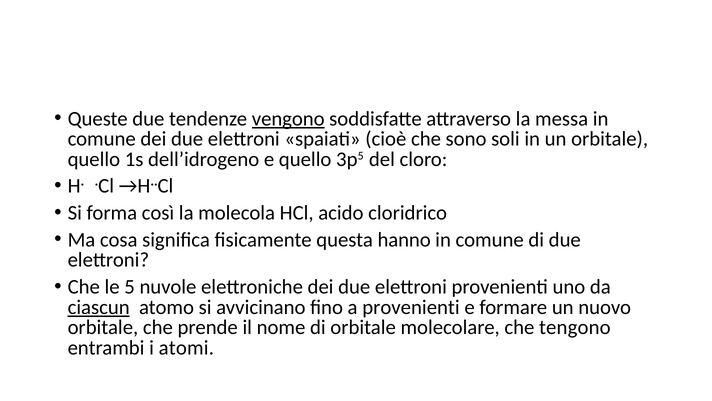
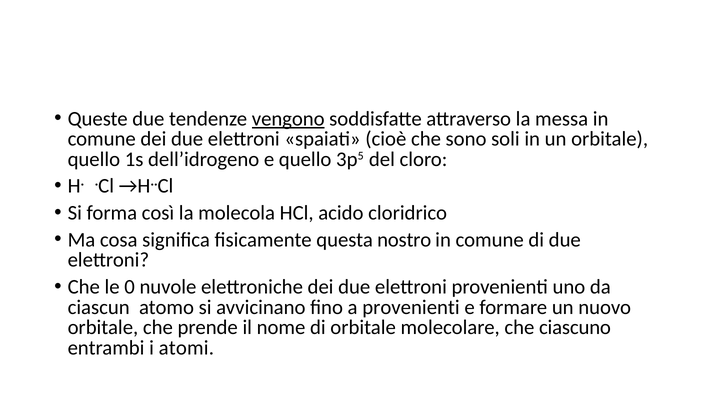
hanno: hanno -> nostro (404, 240)
5: 5 -> 0 (130, 287)
ciascun underline: present -> none (99, 307)
tengono: tengono -> ciascuno (575, 327)
